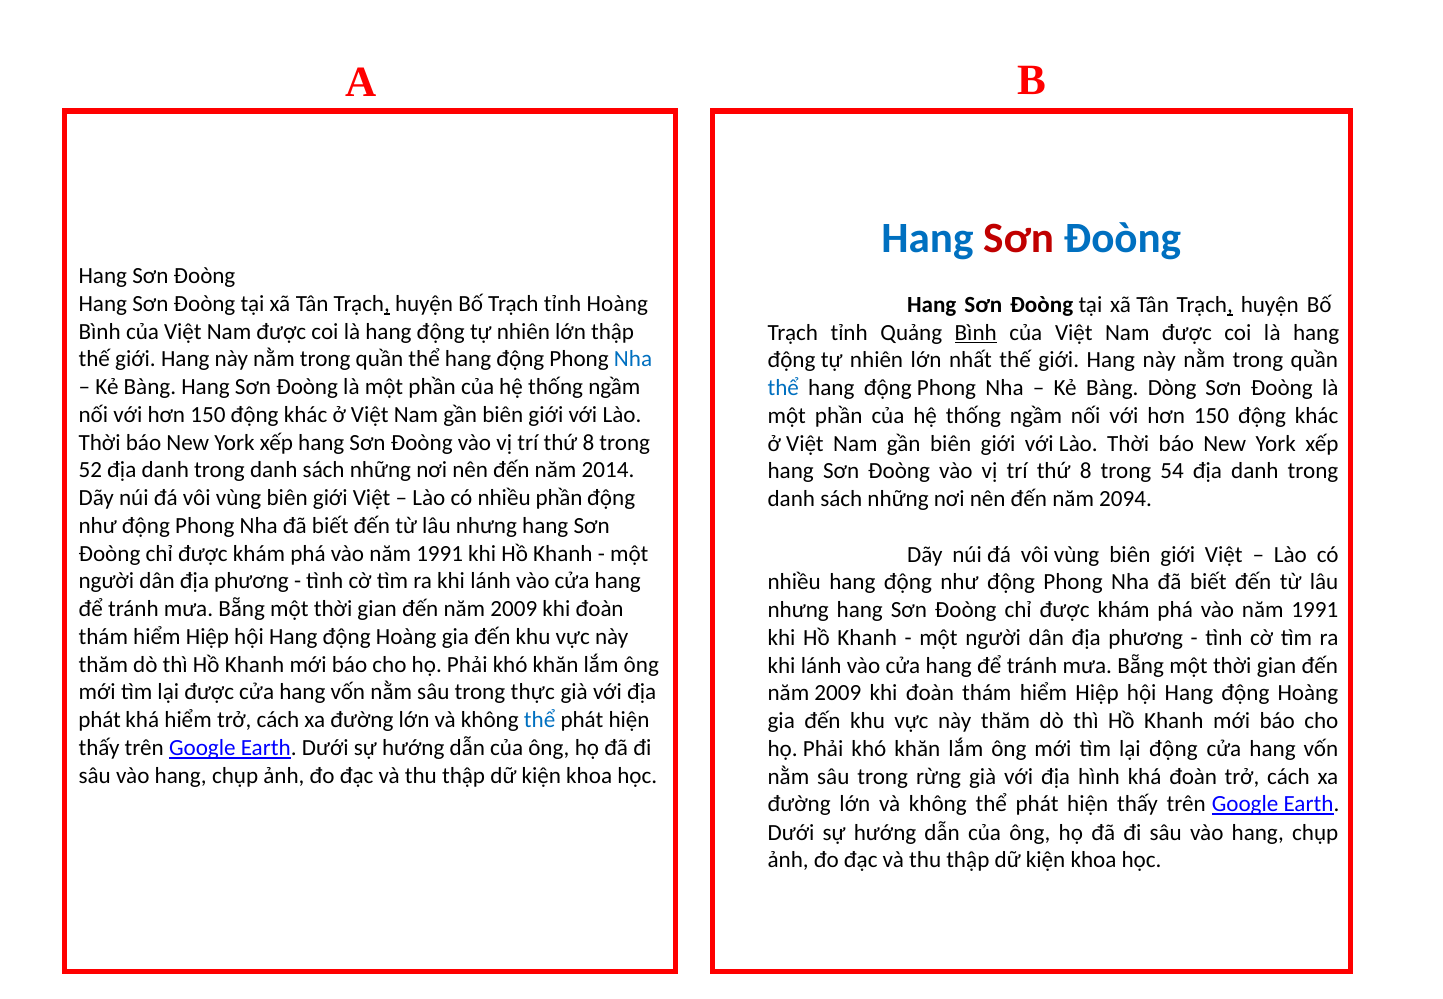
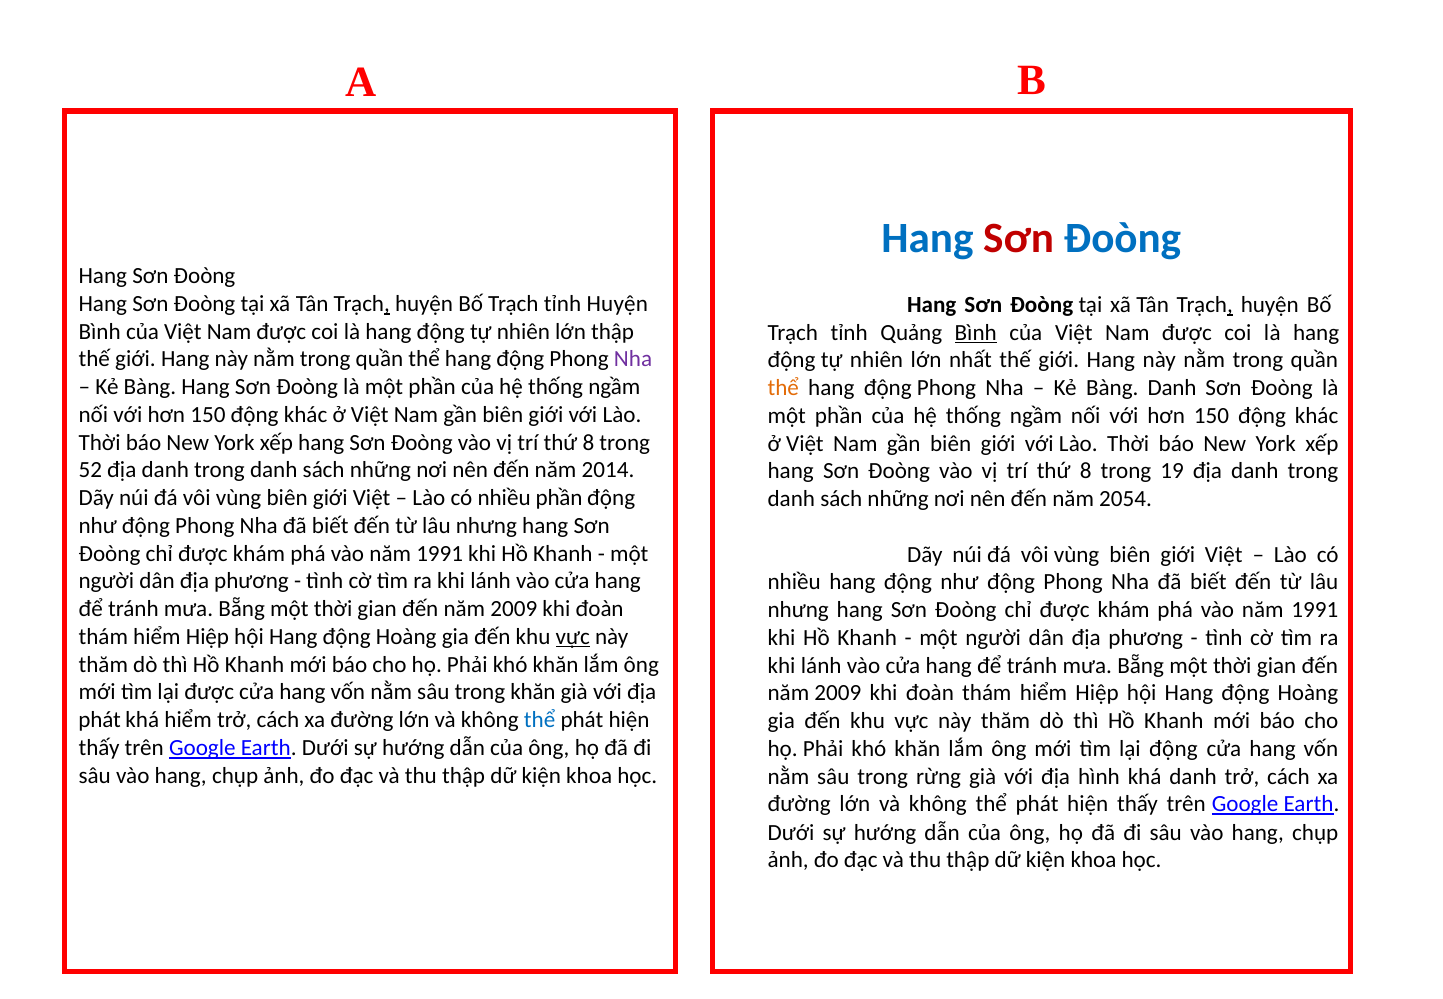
tỉnh Hoàng: Hoàng -> Huyện (617, 304)
Nha colour: blue -> purple (633, 359)
thể colour: blue -> orange (783, 388)
Bàng Dòng: Dòng -> Danh (1172, 388)
54: 54 -> 19 (1172, 471)
2094: 2094 -> 2054 (1126, 499)
vực underline: none -> present (573, 637)
trong thực: thực -> khăn (533, 692)
khá đoàn: đoàn -> danh (1193, 776)
